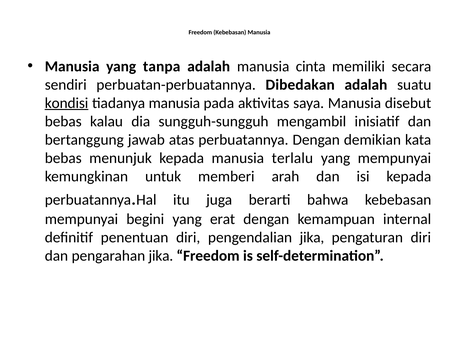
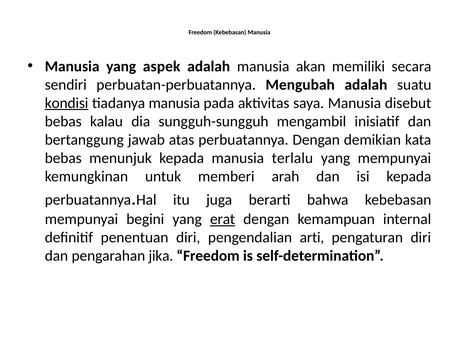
tanpa: tanpa -> aspek (162, 66)
cinta: cinta -> akan (311, 66)
Dibedakan: Dibedakan -> Mengubah (300, 85)
erat underline: none -> present (223, 219)
pengendalian jika: jika -> arti (312, 238)
